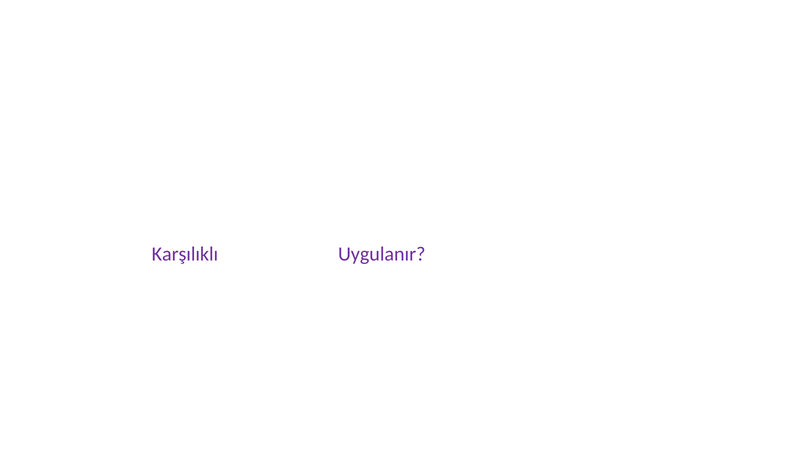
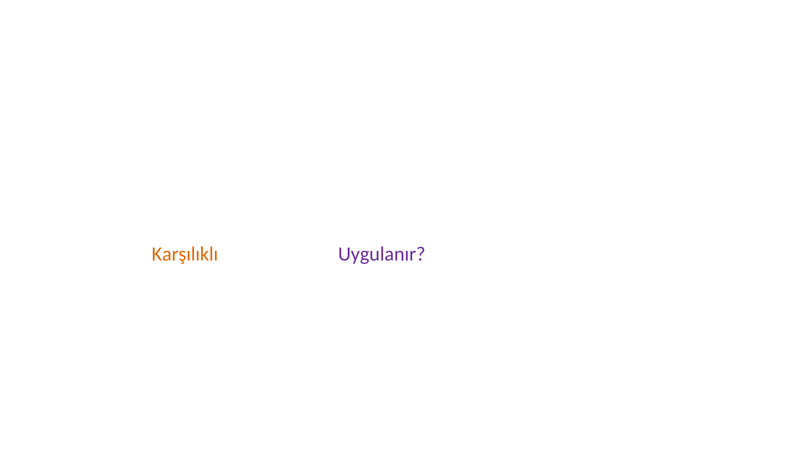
Karşılıklı colour: purple -> orange (185, 254)
